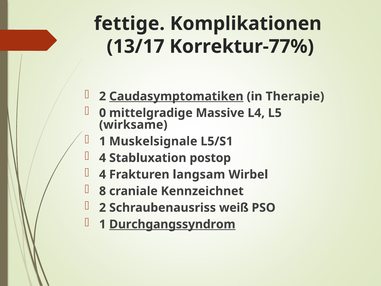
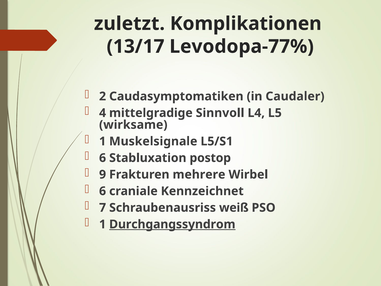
fettige: fettige -> zuletzt (129, 24)
Korrektur-77%: Korrektur-77% -> Levodopa-77% (242, 46)
Caudasymptomatiken underline: present -> none (176, 96)
Therapie: Therapie -> Caudaler (295, 96)
0: 0 -> 4 (103, 113)
Massive: Massive -> Sinnvoll (220, 113)
4: 4 -> 6 (103, 158)
4: 4 -> 9 (103, 174)
langsam: langsam -> mehrere (199, 174)
8: 8 -> 6 (103, 191)
2: 2 -> 7 (103, 208)
